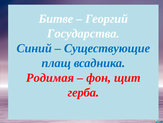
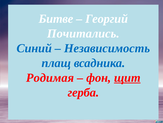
Государства: Государства -> Почитались (83, 33)
Существующие: Существующие -> Независимость (107, 48)
щит underline: none -> present (127, 77)
